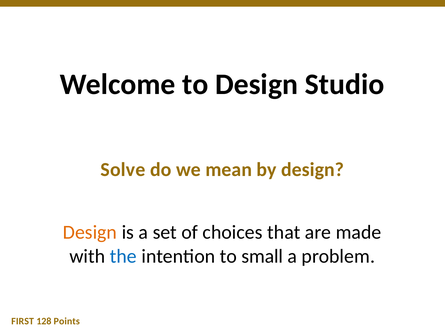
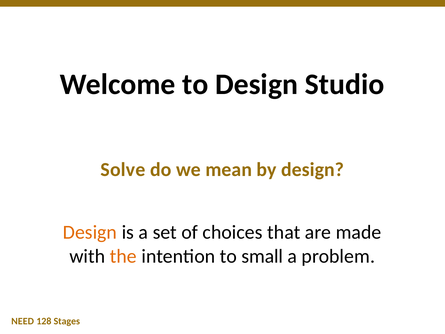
the colour: blue -> orange (123, 256)
FIRST: FIRST -> NEED (23, 321)
Points: Points -> Stages (67, 321)
